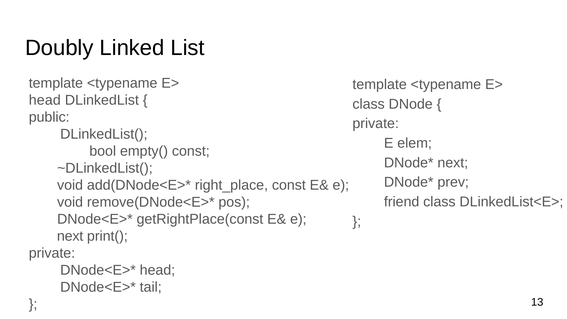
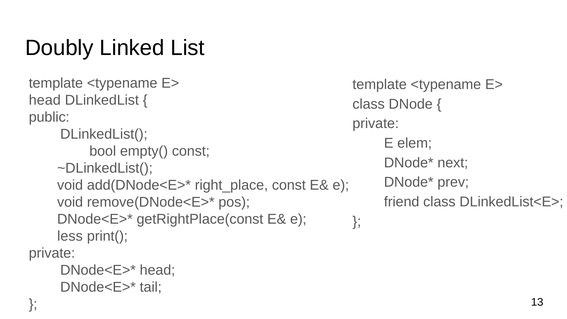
next: next -> less (70, 236)
